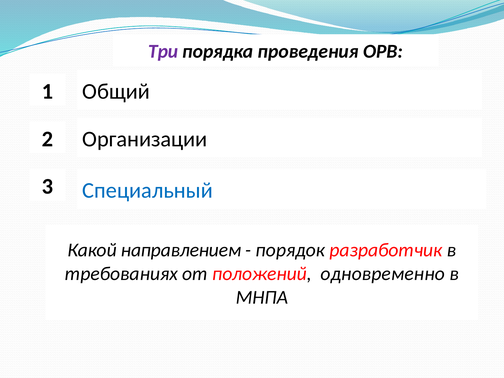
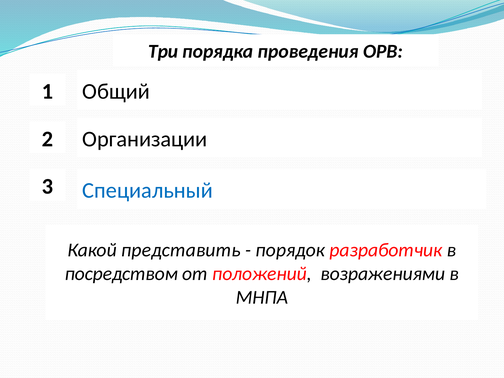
Три colour: purple -> black (163, 51)
направлением: направлением -> представить (181, 250)
требованиях: требованиях -> посредством (121, 274)
одновременно: одновременно -> возражениями (383, 274)
